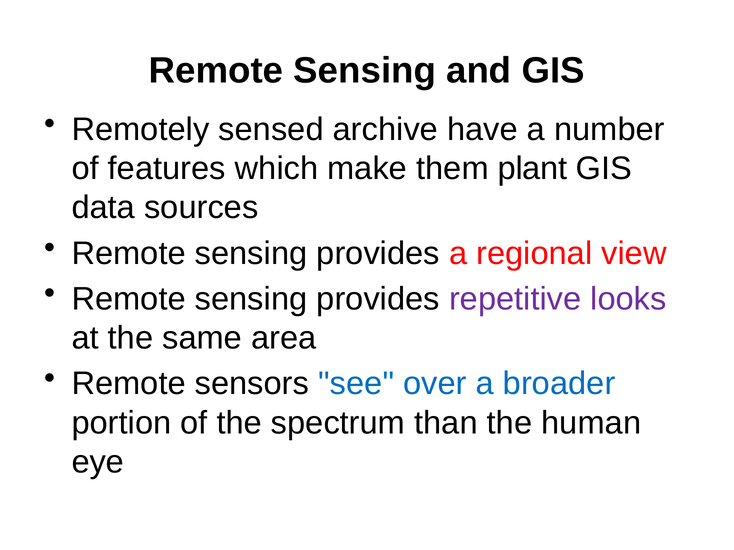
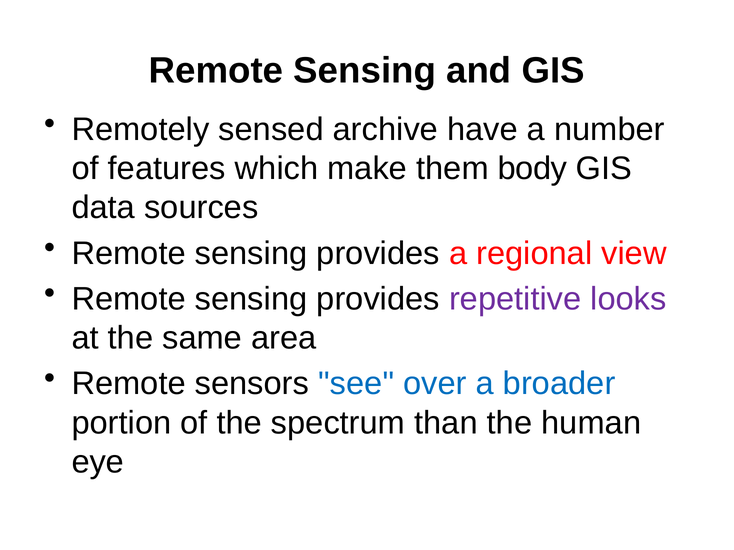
plant: plant -> body (532, 169)
